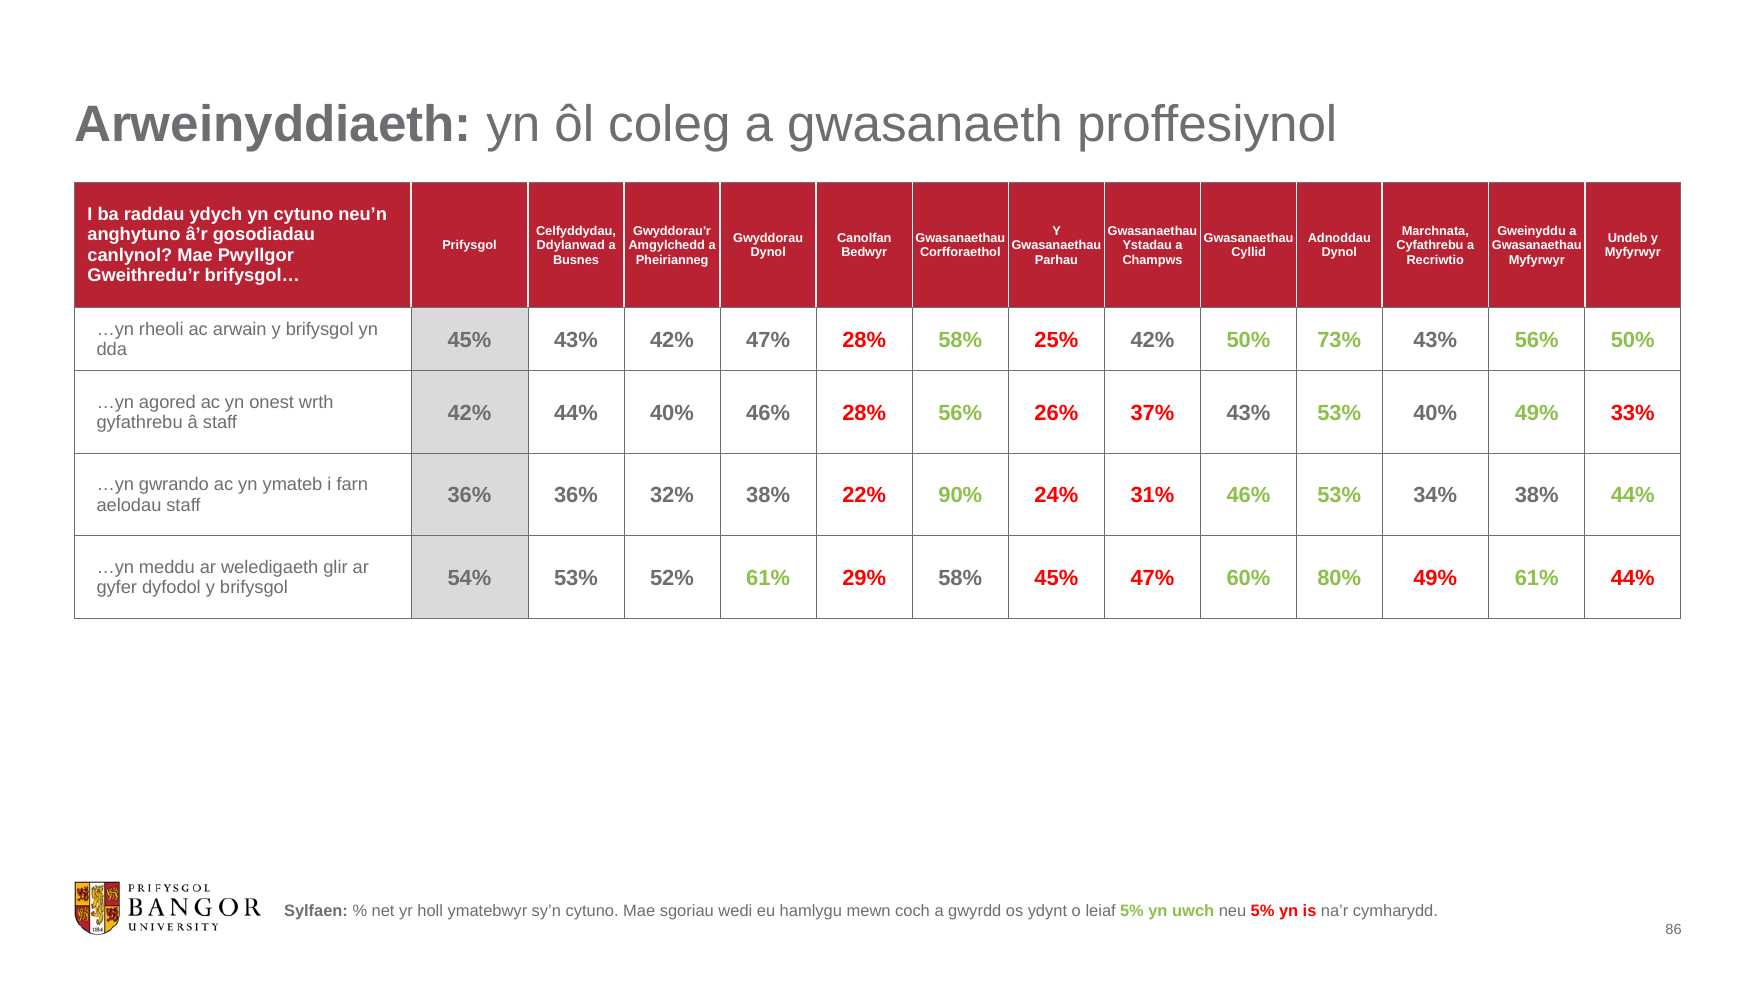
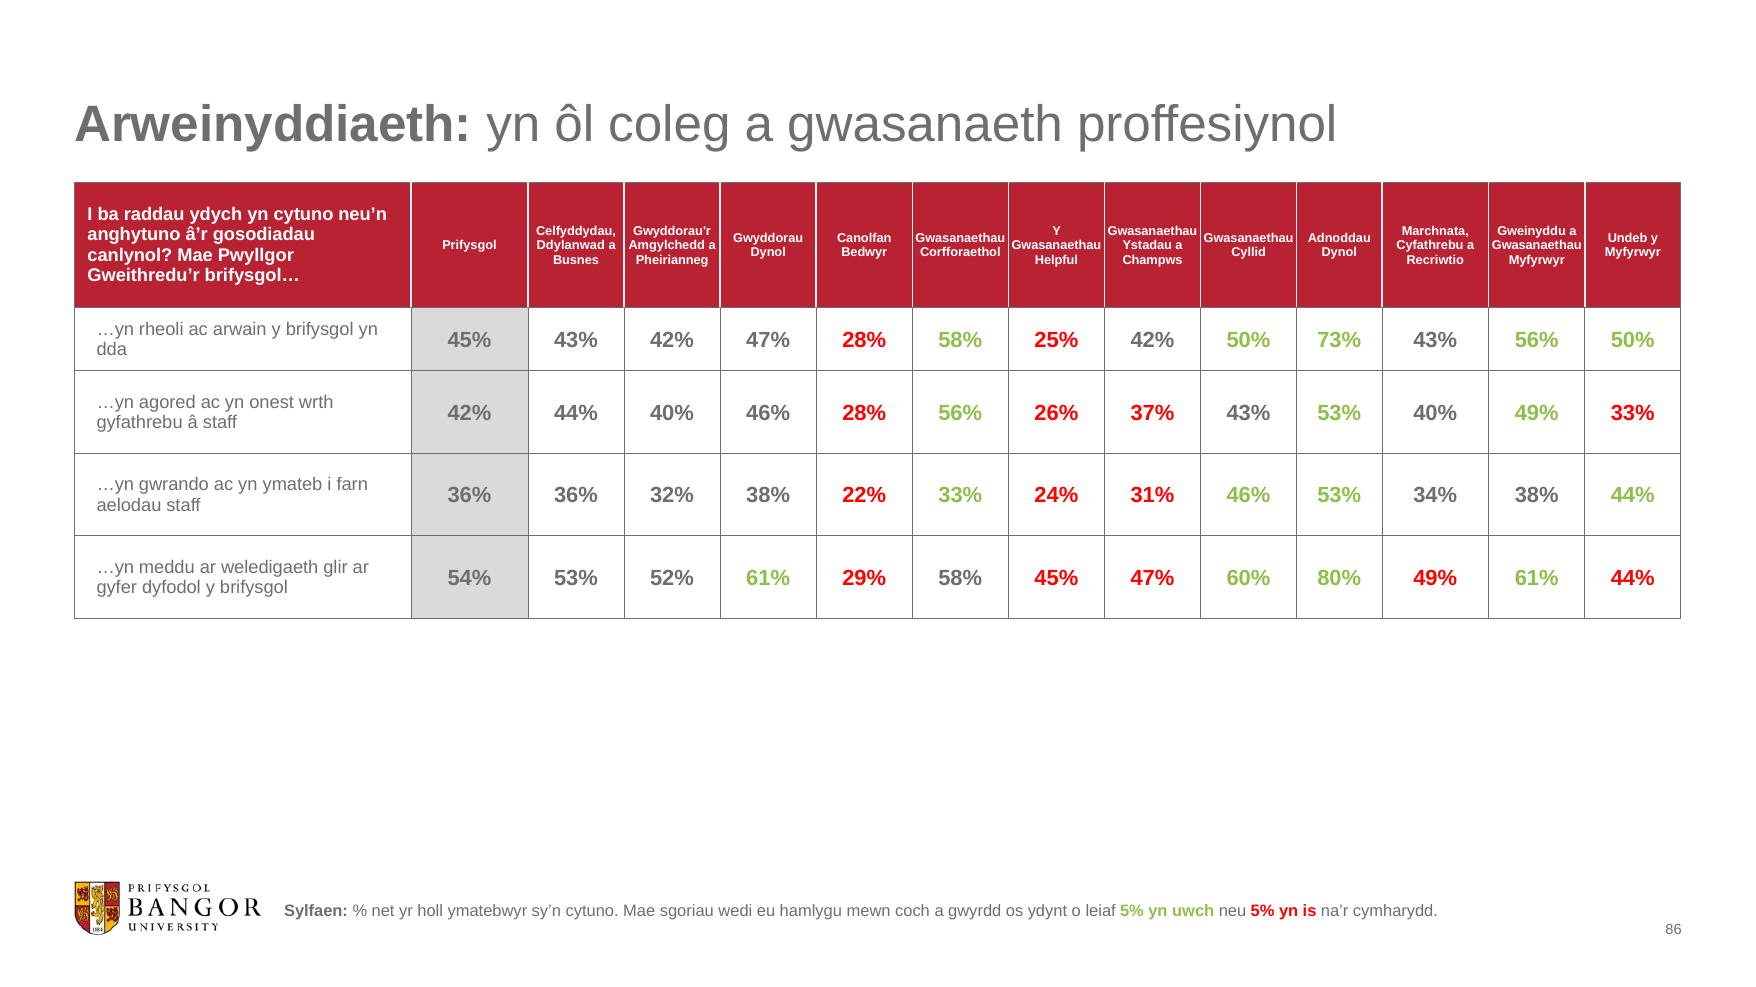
Parhau: Parhau -> Helpful (1056, 260)
22% 90%: 90% -> 33% (960, 496)
